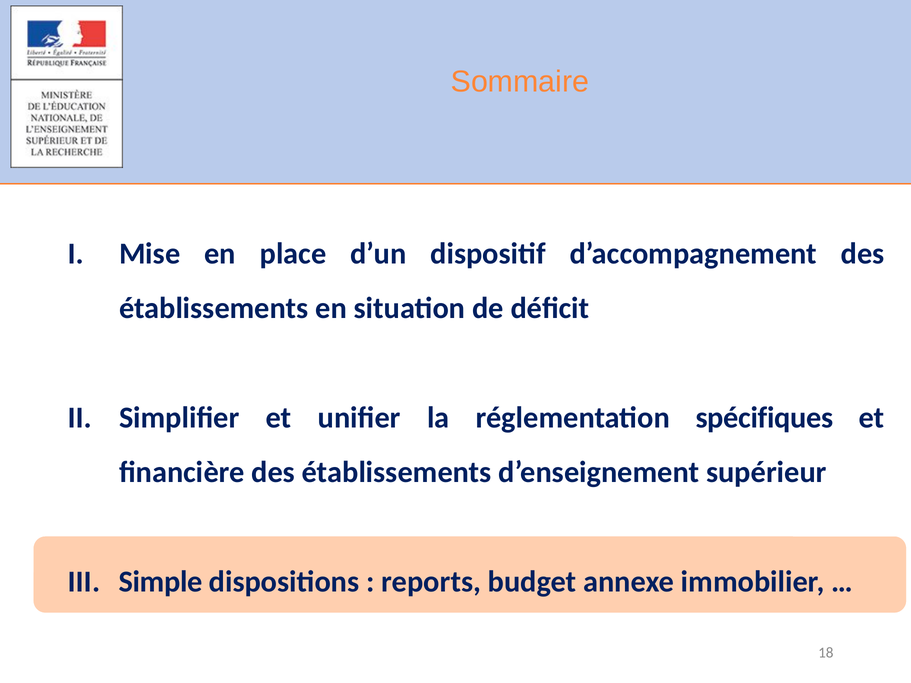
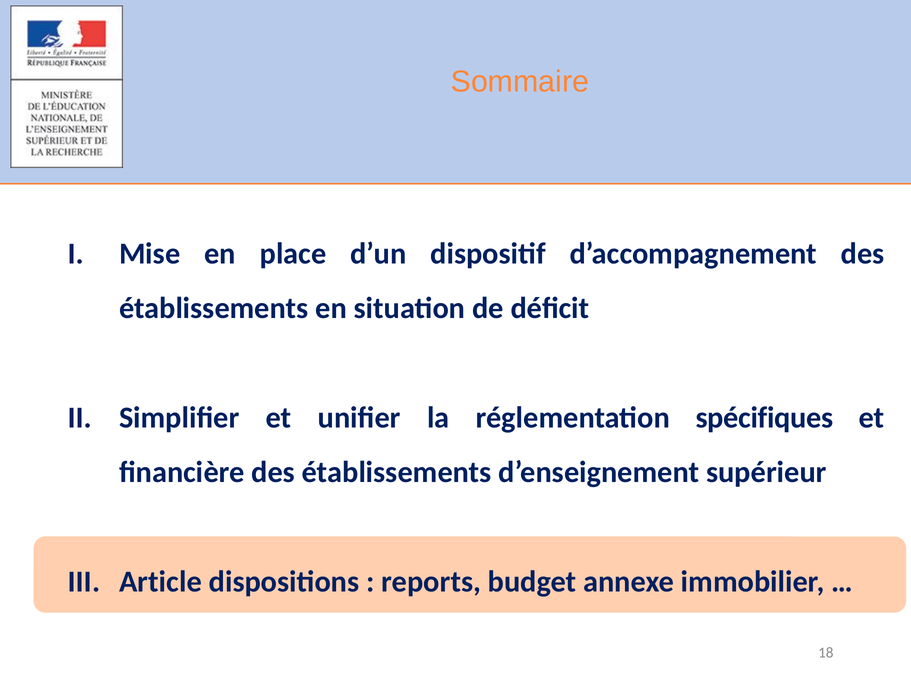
Simple: Simple -> Article (161, 582)
